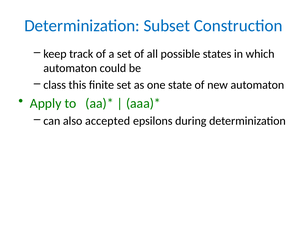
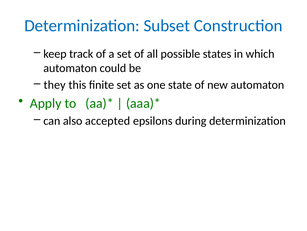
class: class -> they (55, 85)
